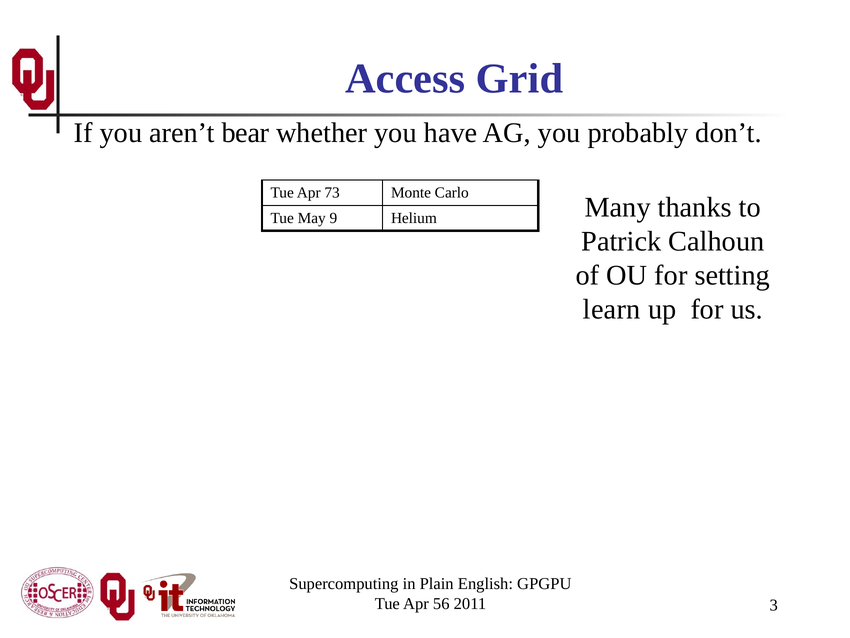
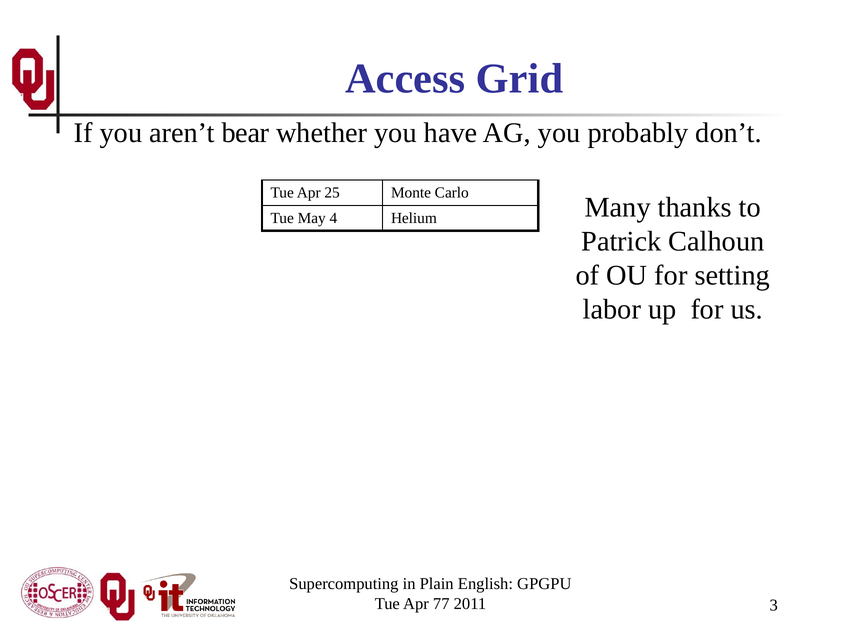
73: 73 -> 25 (332, 193)
9: 9 -> 4 (333, 218)
learn: learn -> labor (612, 309)
56: 56 -> 77 (441, 603)
